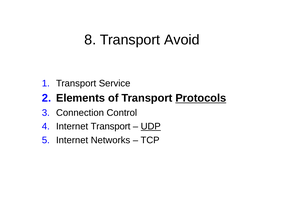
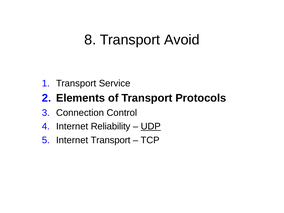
Protocols underline: present -> none (201, 98)
Internet Transport: Transport -> Reliability (111, 126)
Internet Networks: Networks -> Transport (111, 140)
